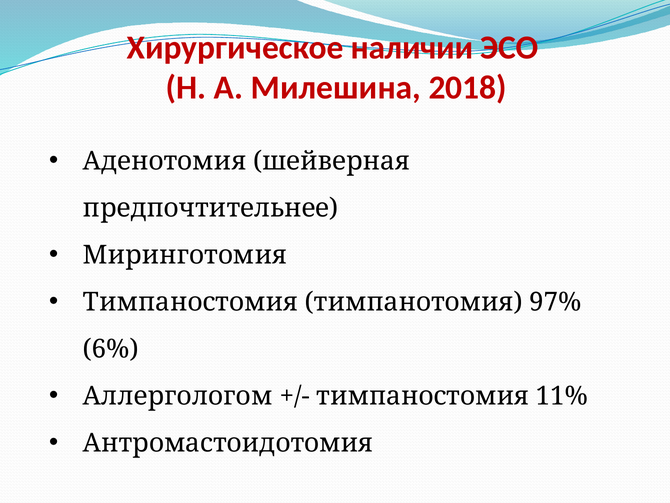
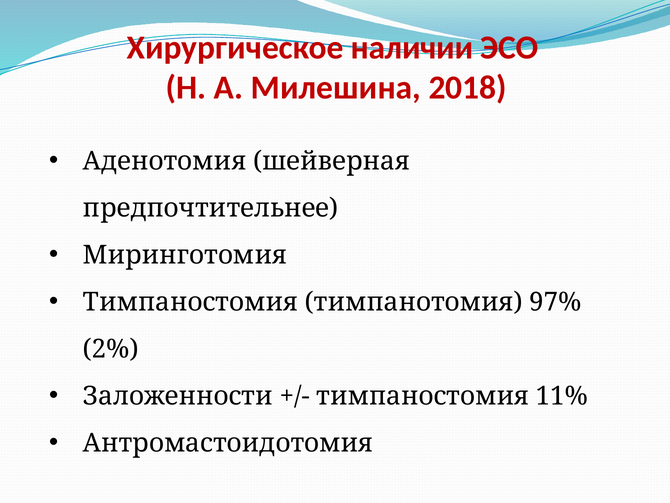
6%: 6% -> 2% (111, 349)
Аллергологом: Аллергологом -> Заложенности (178, 396)
